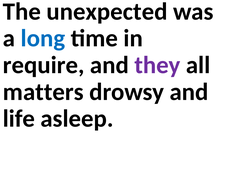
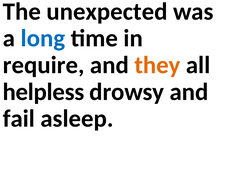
they colour: purple -> orange (157, 65)
matters: matters -> helpless (43, 92)
life: life -> fail (19, 119)
